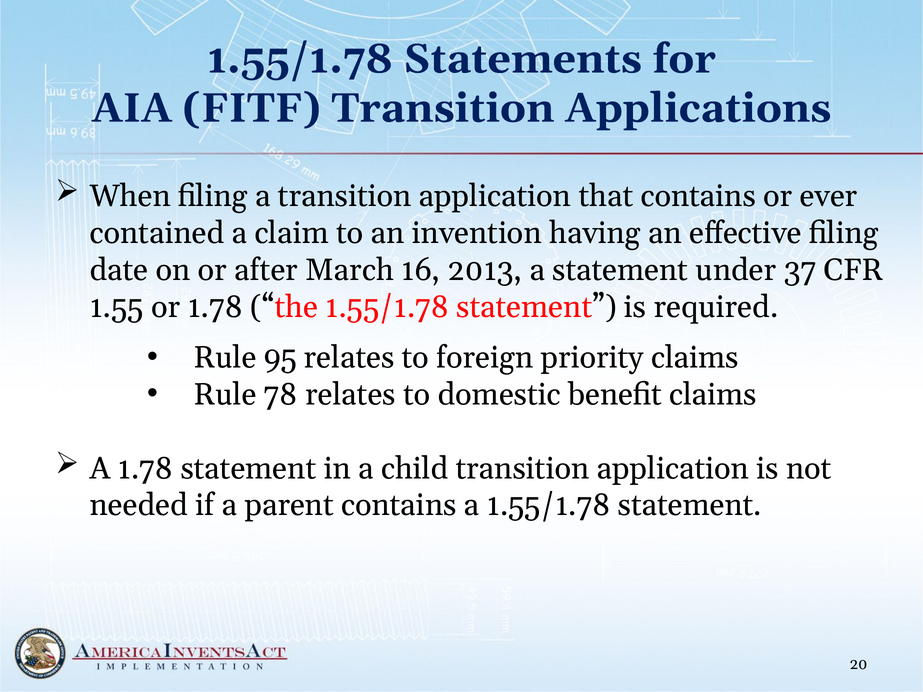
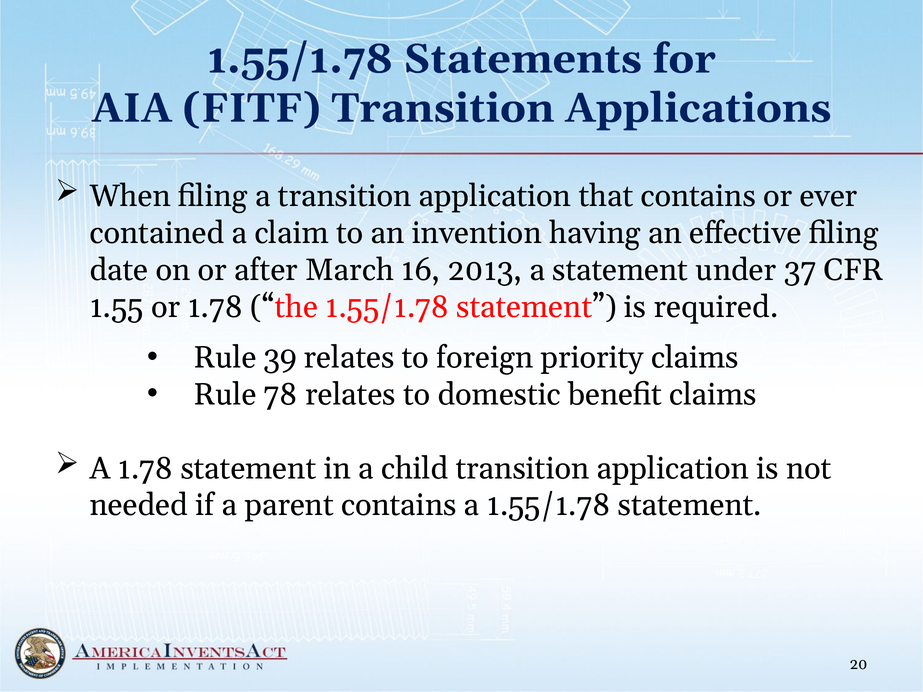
95: 95 -> 39 (280, 358)
